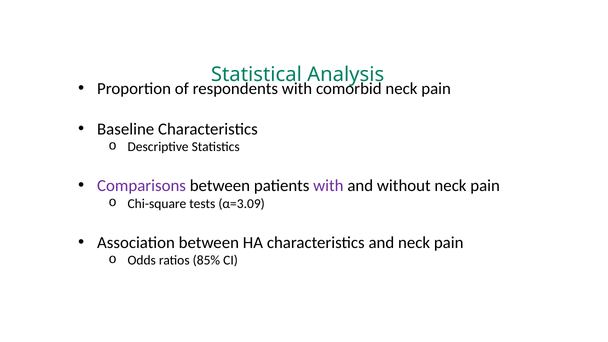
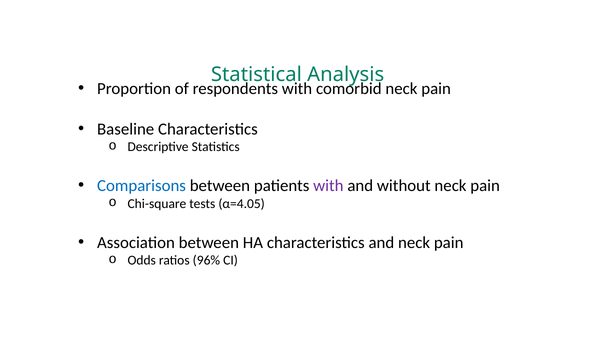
Comparisons colour: purple -> blue (142, 186)
α=3.09: α=3.09 -> α=4.05 (242, 204)
85%: 85% -> 96% (206, 260)
